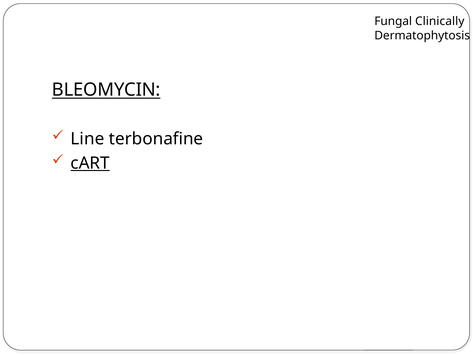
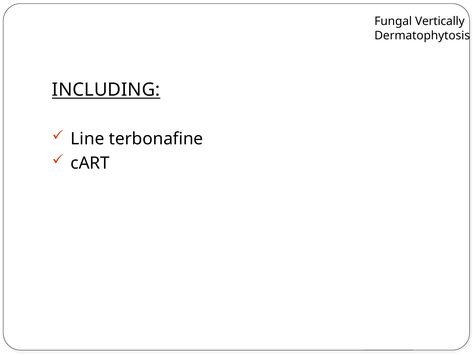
Clinically: Clinically -> Vertically (440, 21)
BLEOMYCIN: BLEOMYCIN -> INCLUDING (106, 90)
cART underline: present -> none (90, 163)
